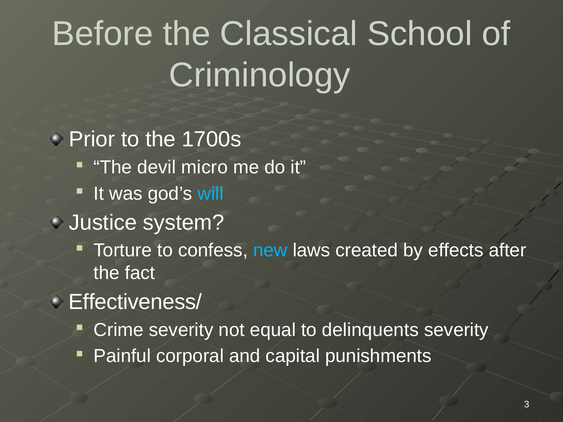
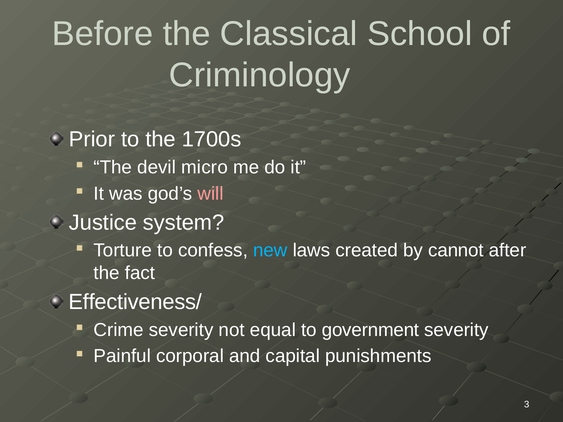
will colour: light blue -> pink (211, 194)
effects: effects -> cannot (456, 251)
delinquents: delinquents -> government (370, 330)
